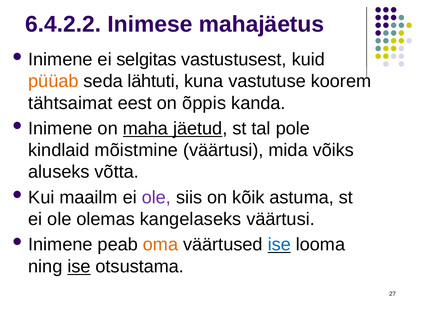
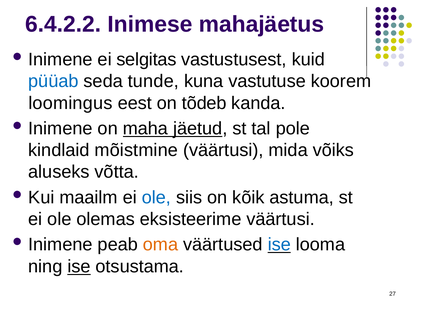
püüab colour: orange -> blue (53, 81)
lähtuti: lähtuti -> tunde (153, 81)
tähtsaimat: tähtsaimat -> loomingus (70, 103)
õppis: õppis -> tõdeb (204, 103)
ole colour: purple -> blue (156, 197)
kangelaseks: kangelaseks -> eksisteerime (191, 219)
